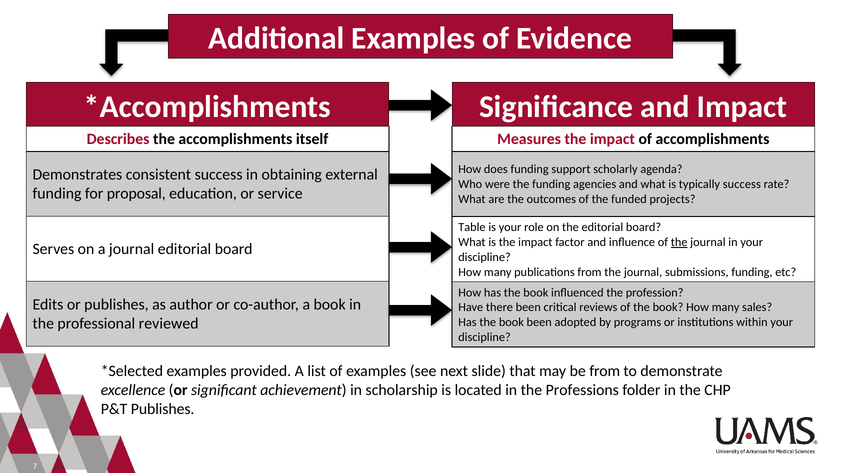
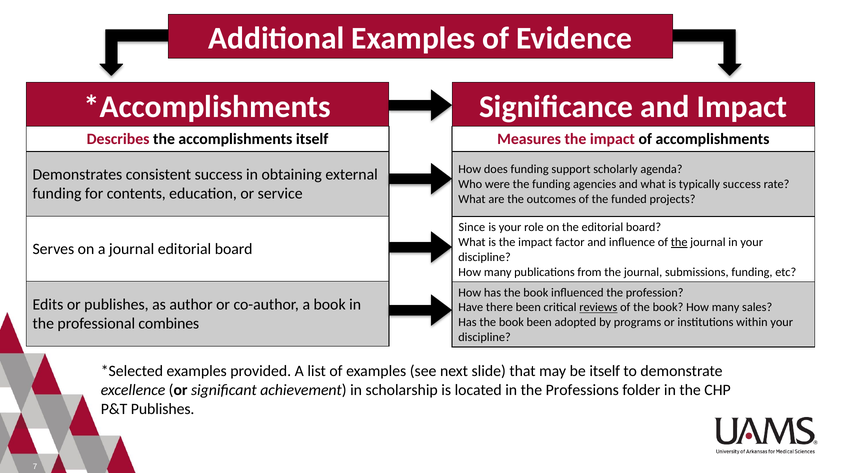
proposal: proposal -> contents (136, 194)
Table: Table -> Since (472, 227)
reviews underline: none -> present (598, 307)
reviewed: reviewed -> combines (169, 324)
be from: from -> itself (605, 371)
